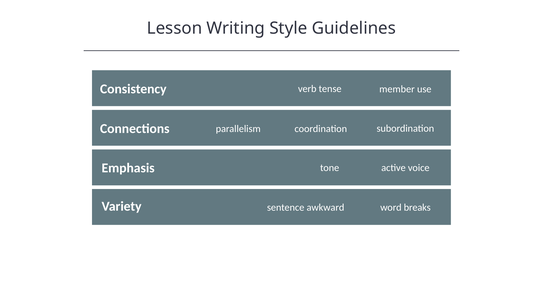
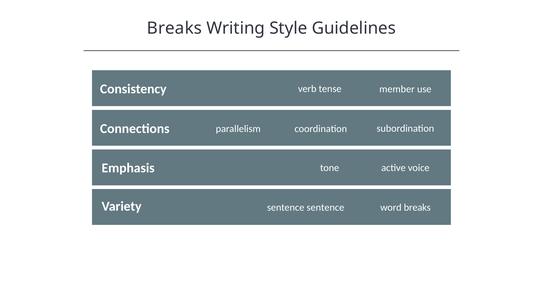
Lesson: Lesson -> Breaks (174, 28)
sentence awkward: awkward -> sentence (325, 208)
